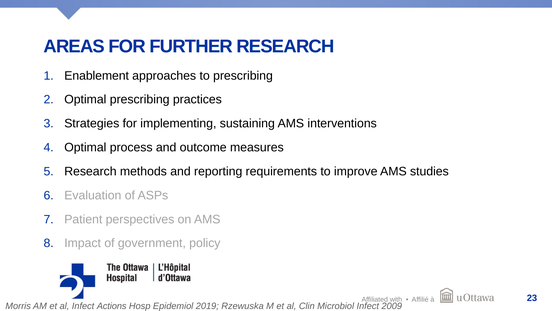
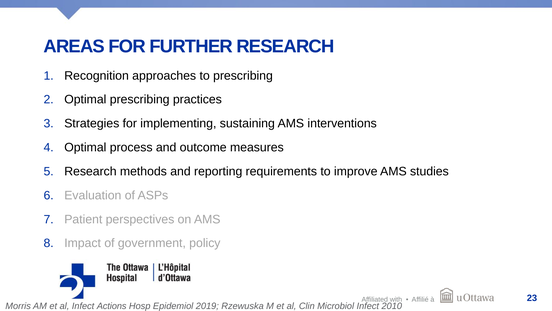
Enablement: Enablement -> Recognition (97, 76)
2009: 2009 -> 2010 (392, 306)
